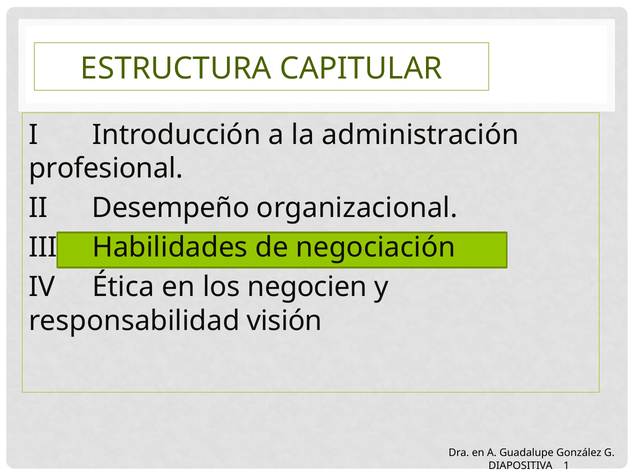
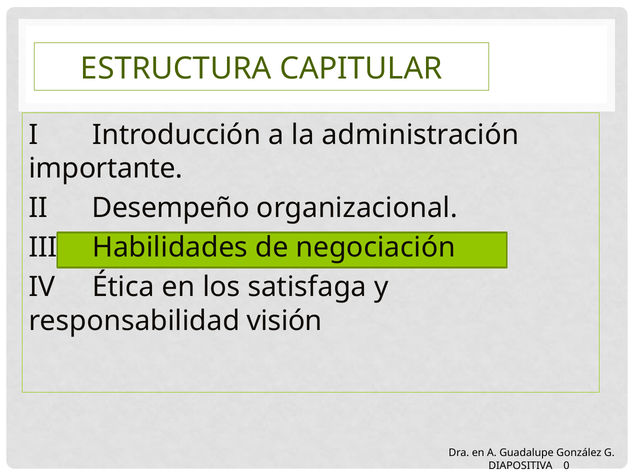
profesional: profesional -> importante (106, 169)
negocien: negocien -> satisfaga (307, 287)
1: 1 -> 0 (566, 466)
